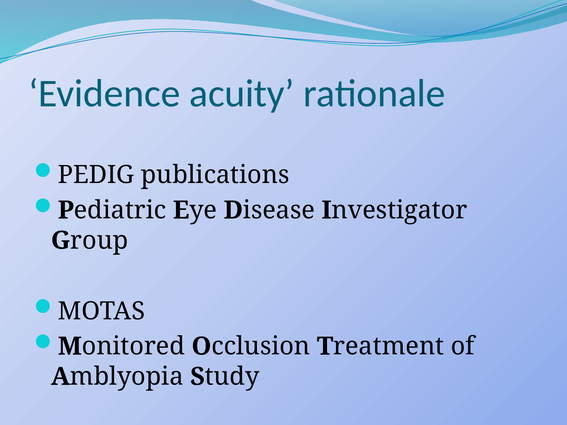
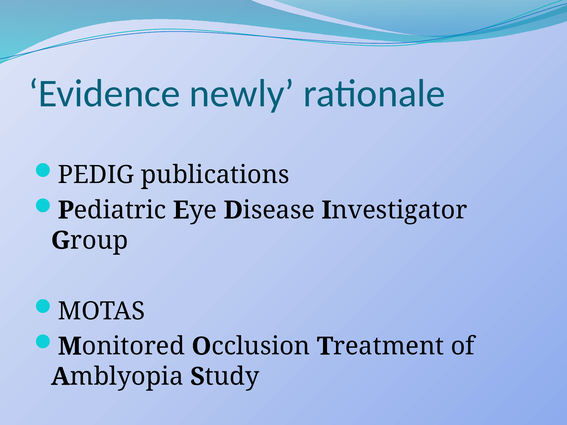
acuity: acuity -> newly (242, 94)
